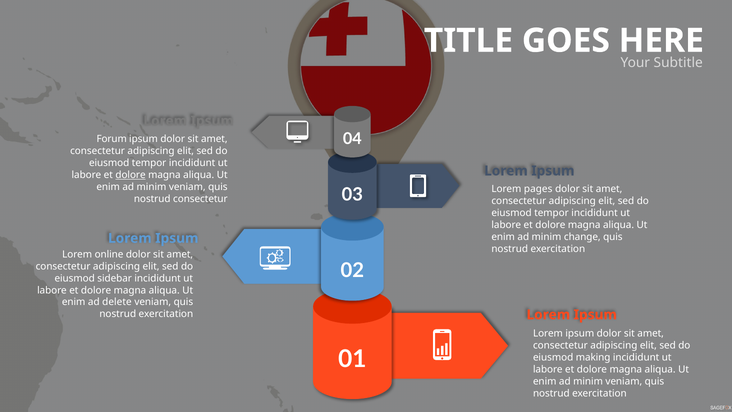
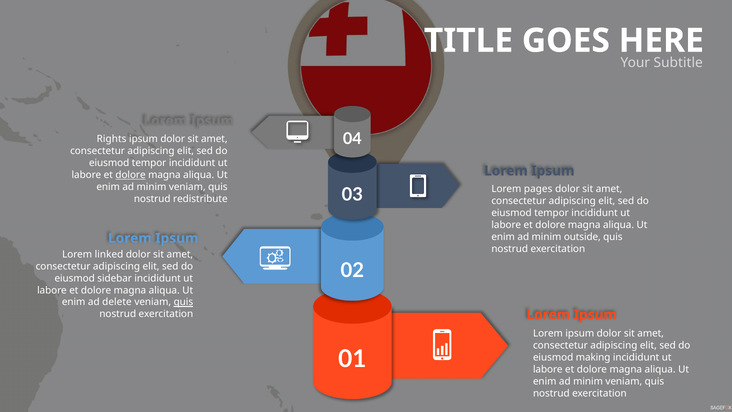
Forum: Forum -> Rights (112, 139)
nostrud consectetur: consectetur -> redistribute (200, 199)
change: change -> outside (582, 237)
online: online -> linked (109, 254)
quis underline: none -> present (183, 302)
